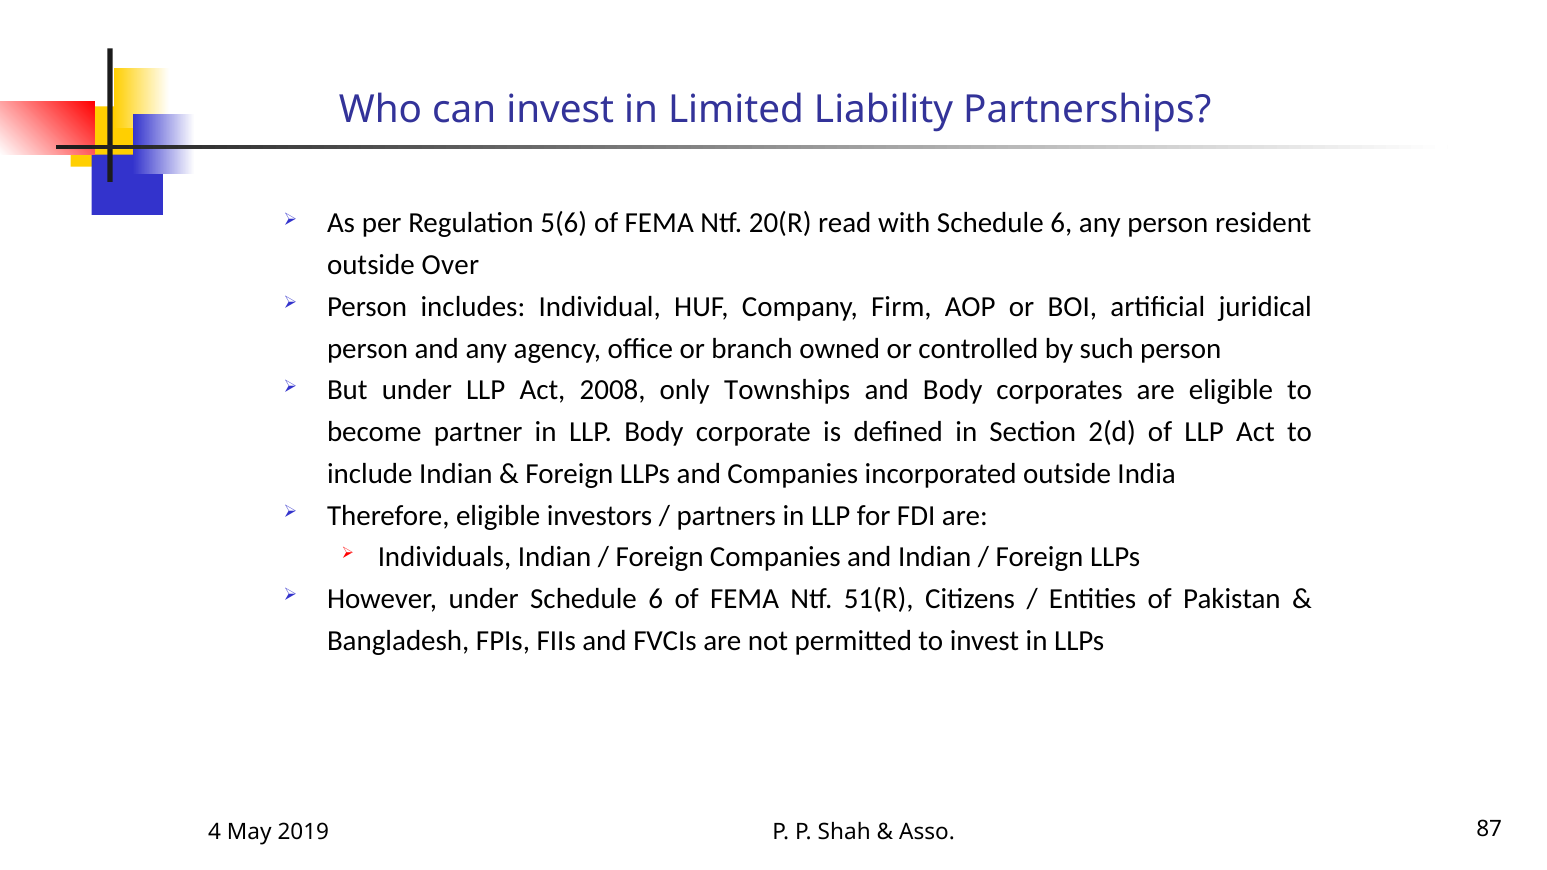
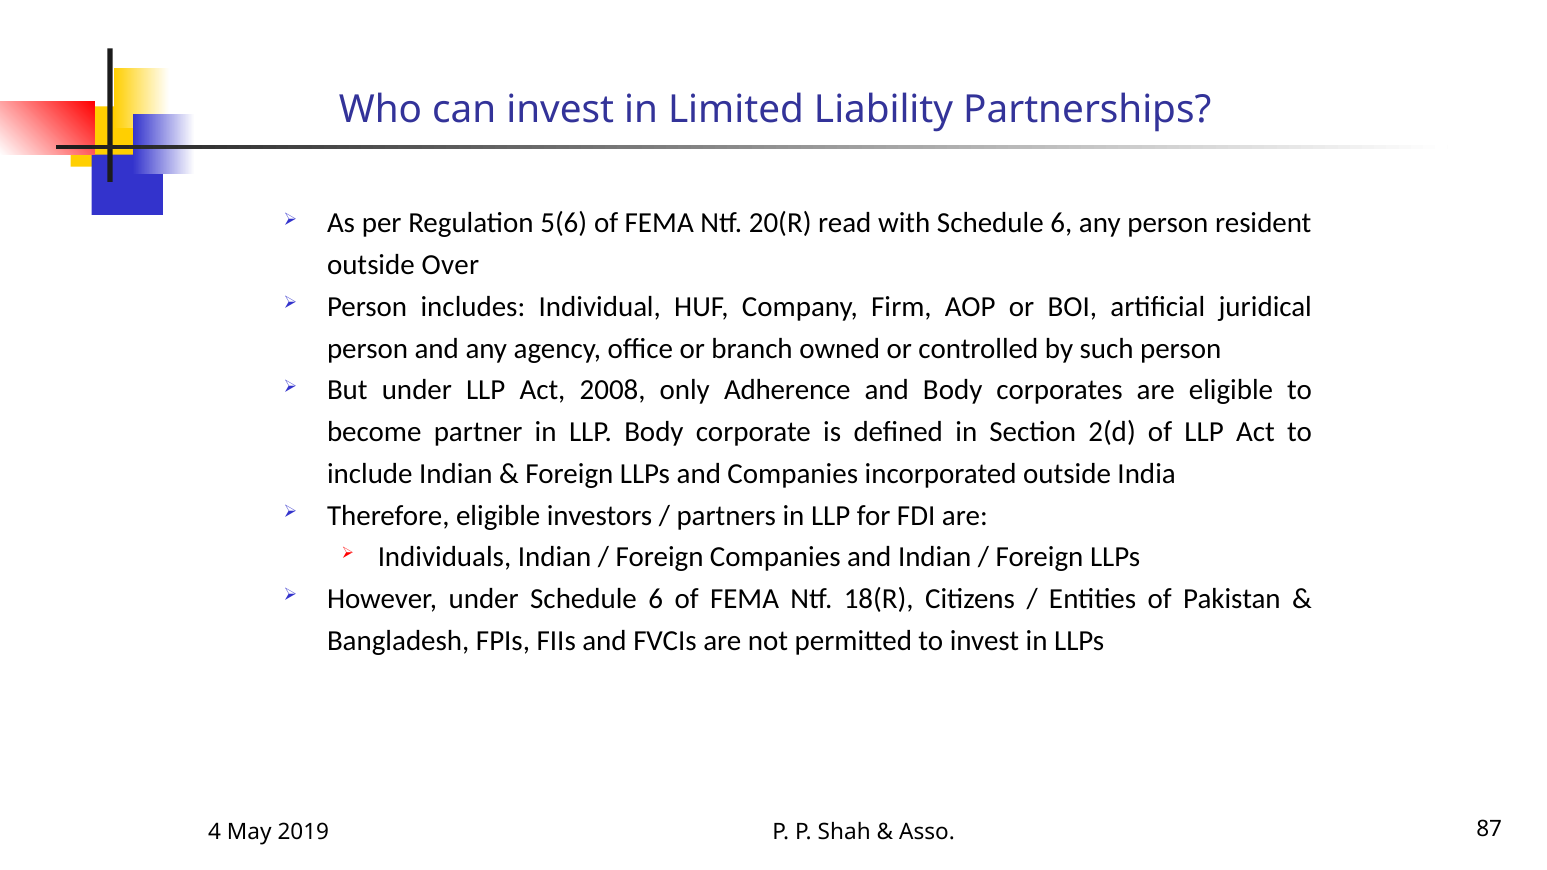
Townships: Townships -> Adherence (787, 390)
51(R: 51(R -> 18(R (879, 599)
